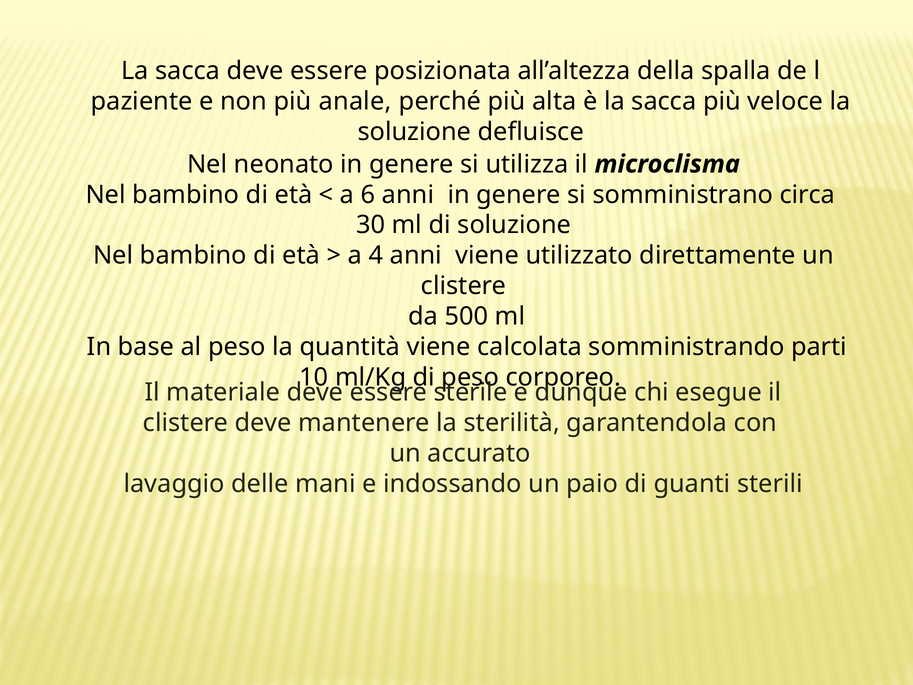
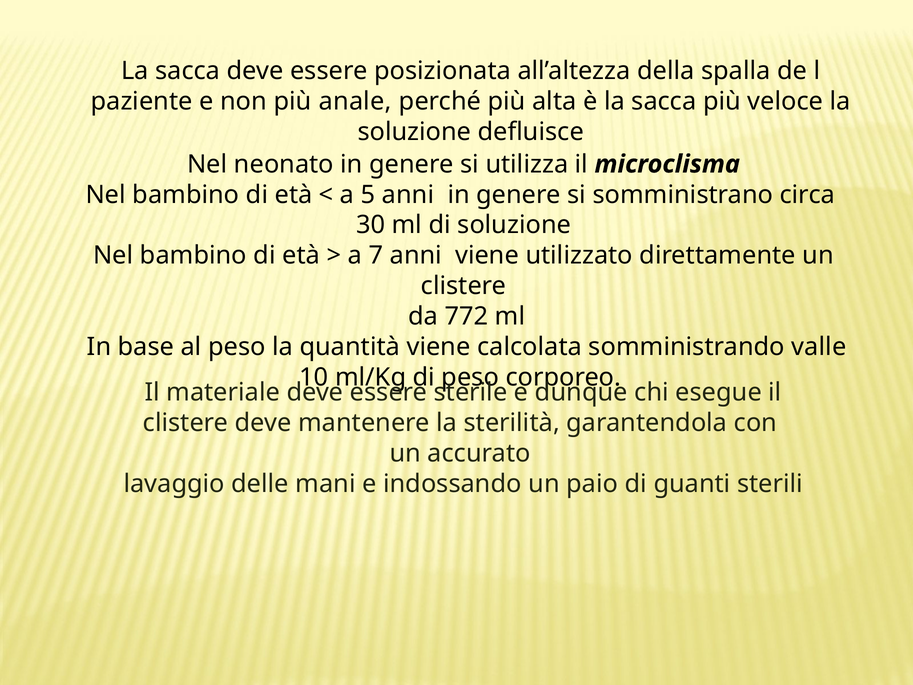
6: 6 -> 5 (368, 195)
4: 4 -> 7 (376, 255)
500: 500 -> 772 (467, 316)
parti: parti -> valle (819, 347)
